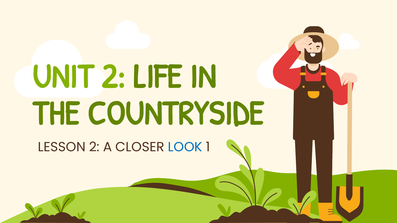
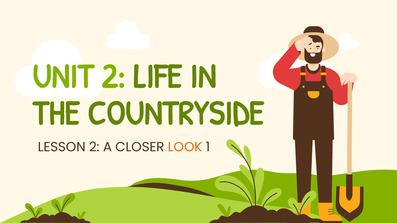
LOOK colour: blue -> orange (185, 147)
